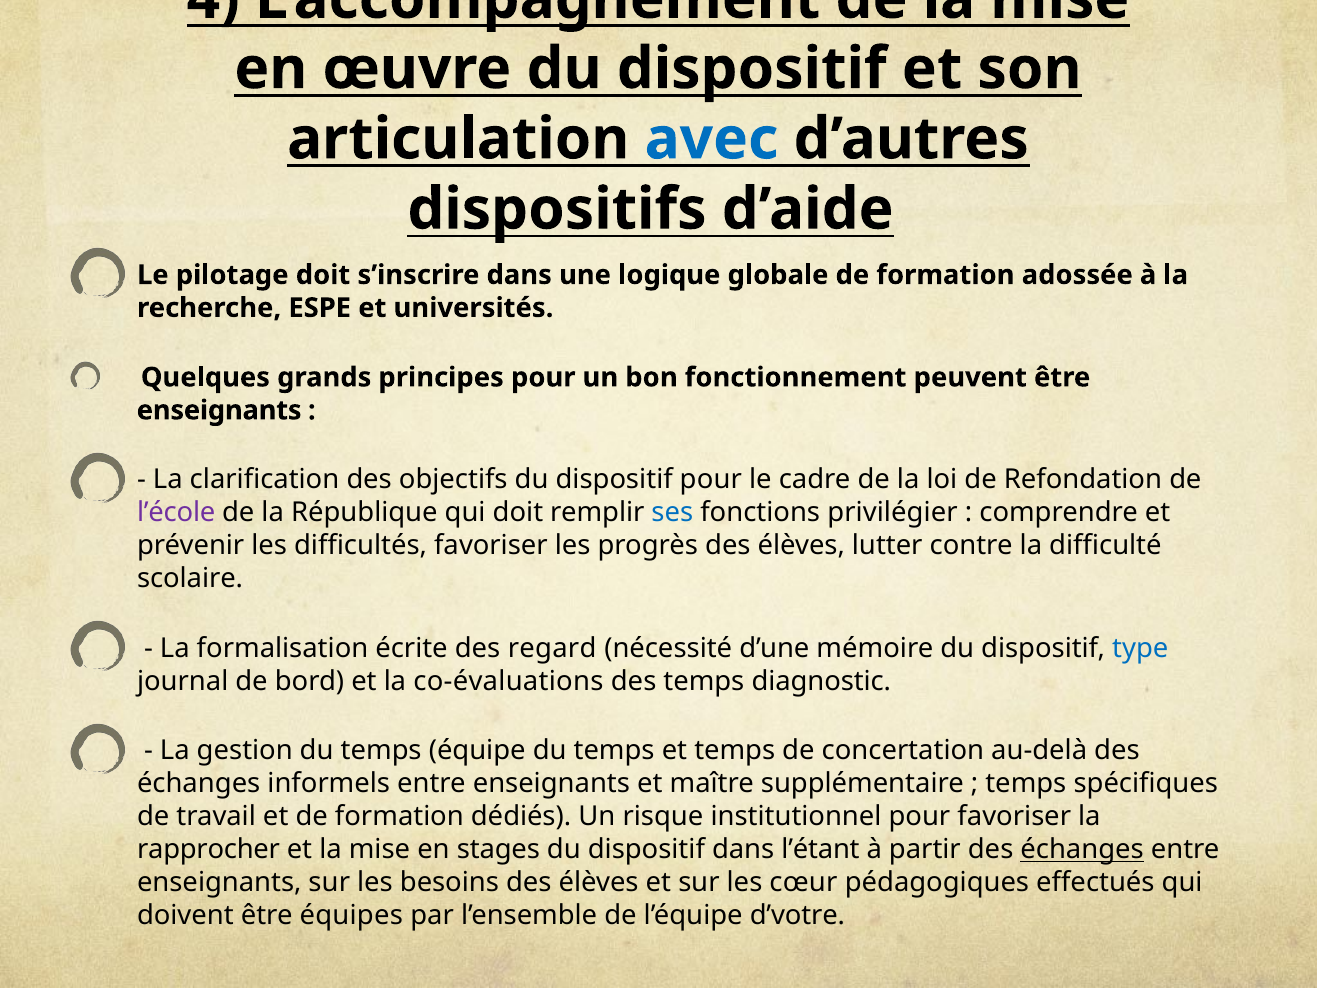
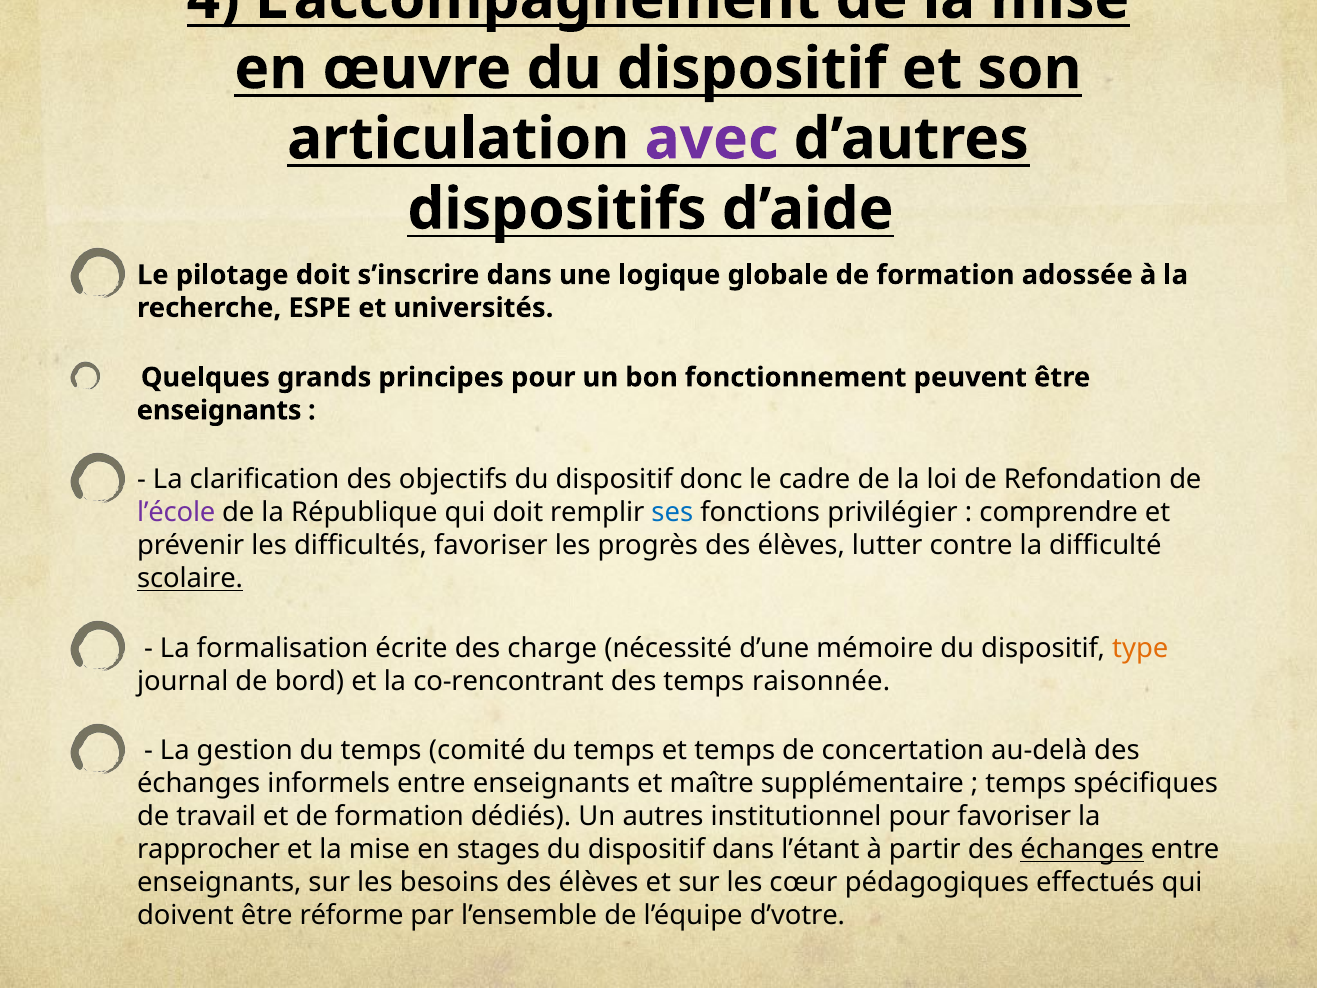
avec colour: blue -> purple (711, 139)
dispositif pour: pour -> donc (711, 480)
scolaire underline: none -> present (190, 579)
regard: regard -> charge (552, 648)
type colour: blue -> orange (1140, 648)
co-évaluations: co-évaluations -> co-rencontrant (509, 681)
diagnostic: diagnostic -> raisonnée (821, 681)
équipe: équipe -> comité (477, 751)
risque: risque -> autres (663, 816)
équipes: équipes -> réforme (352, 915)
